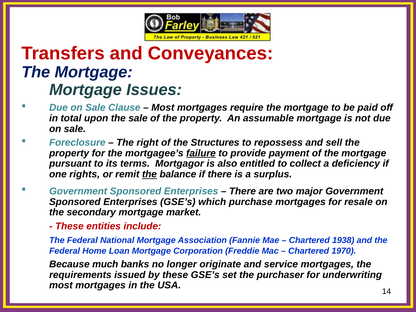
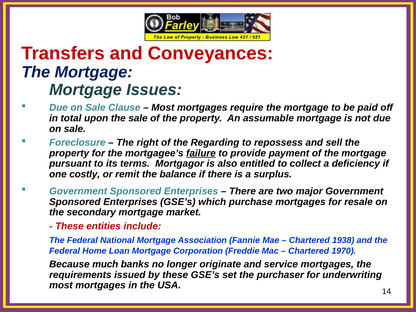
Structures: Structures -> Regarding (215, 143)
rights: rights -> costly (85, 174)
the underline: present -> none (149, 174)
